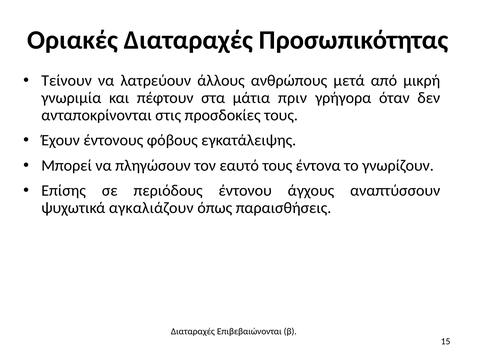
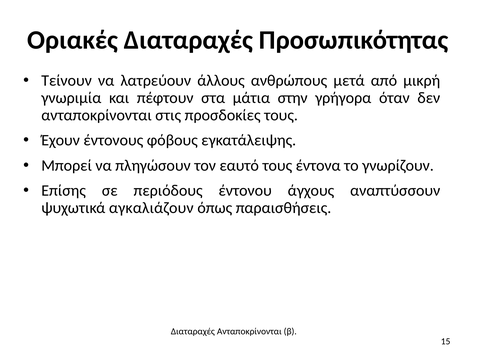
πριν: πριν -> στην (293, 98)
Διαταραχές Επιβεβαιώνονται: Επιβεβαιώνονται -> Ανταποκρίνονται (249, 332)
